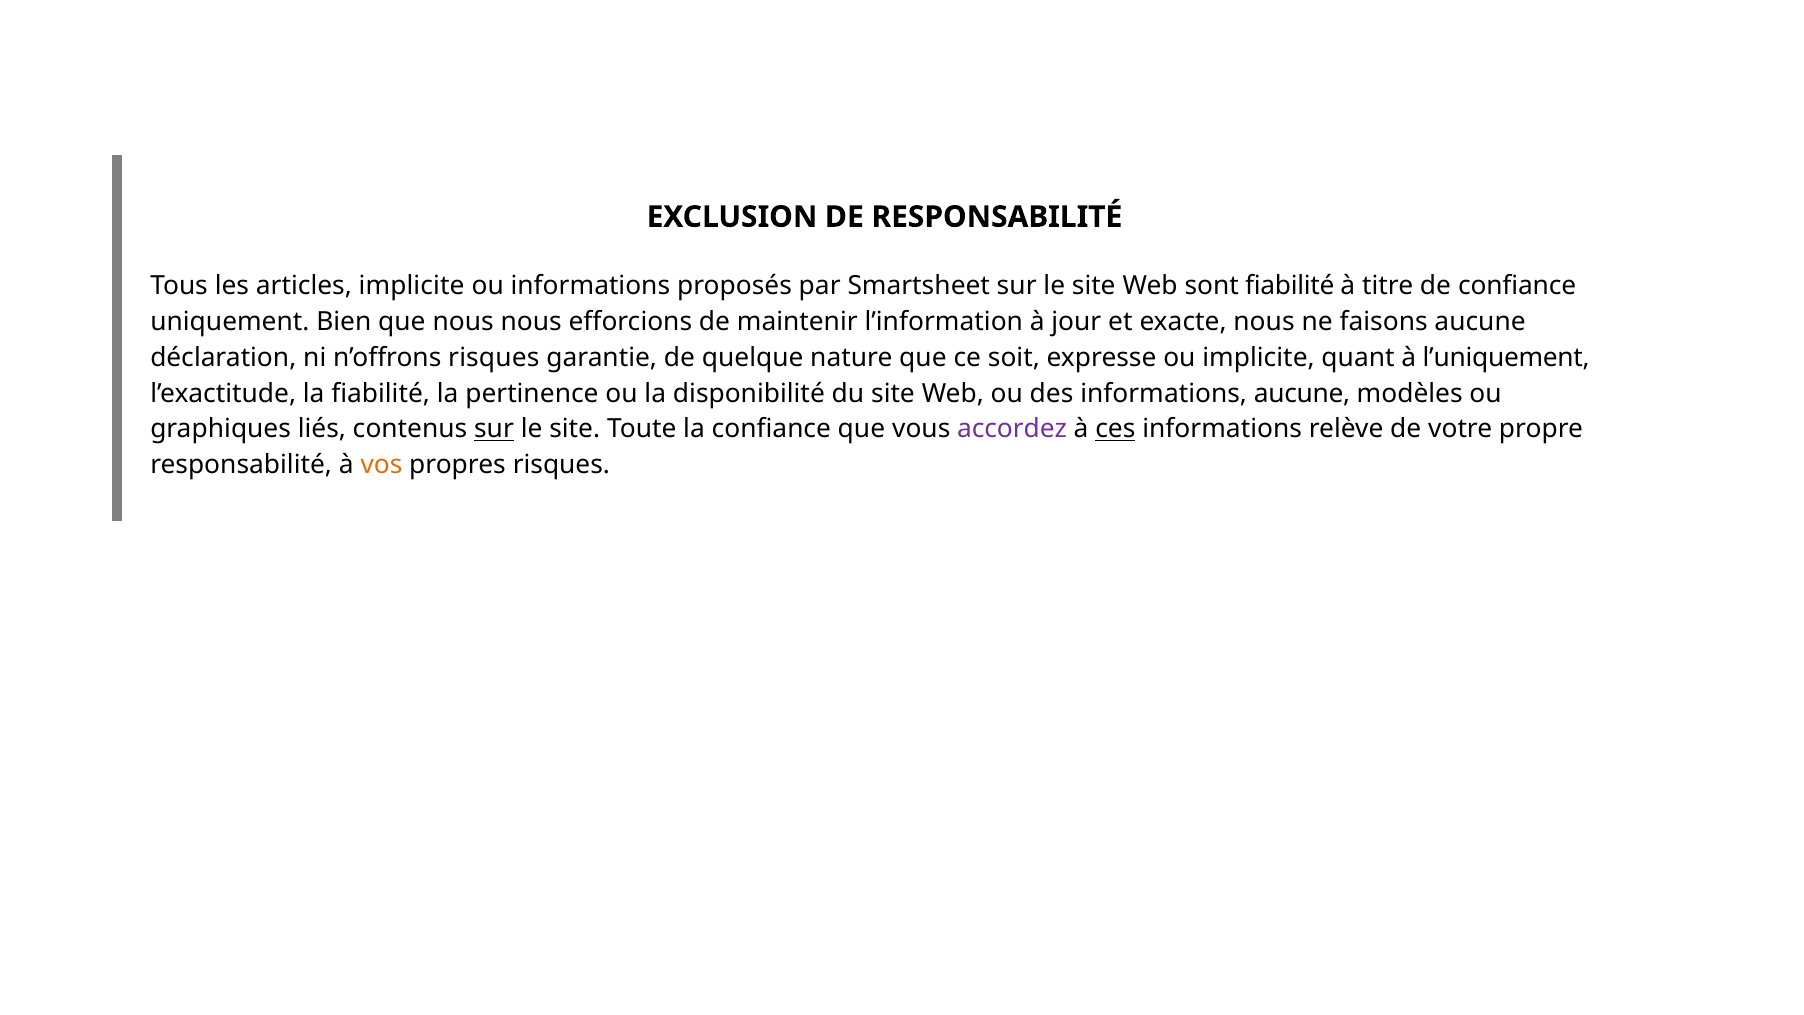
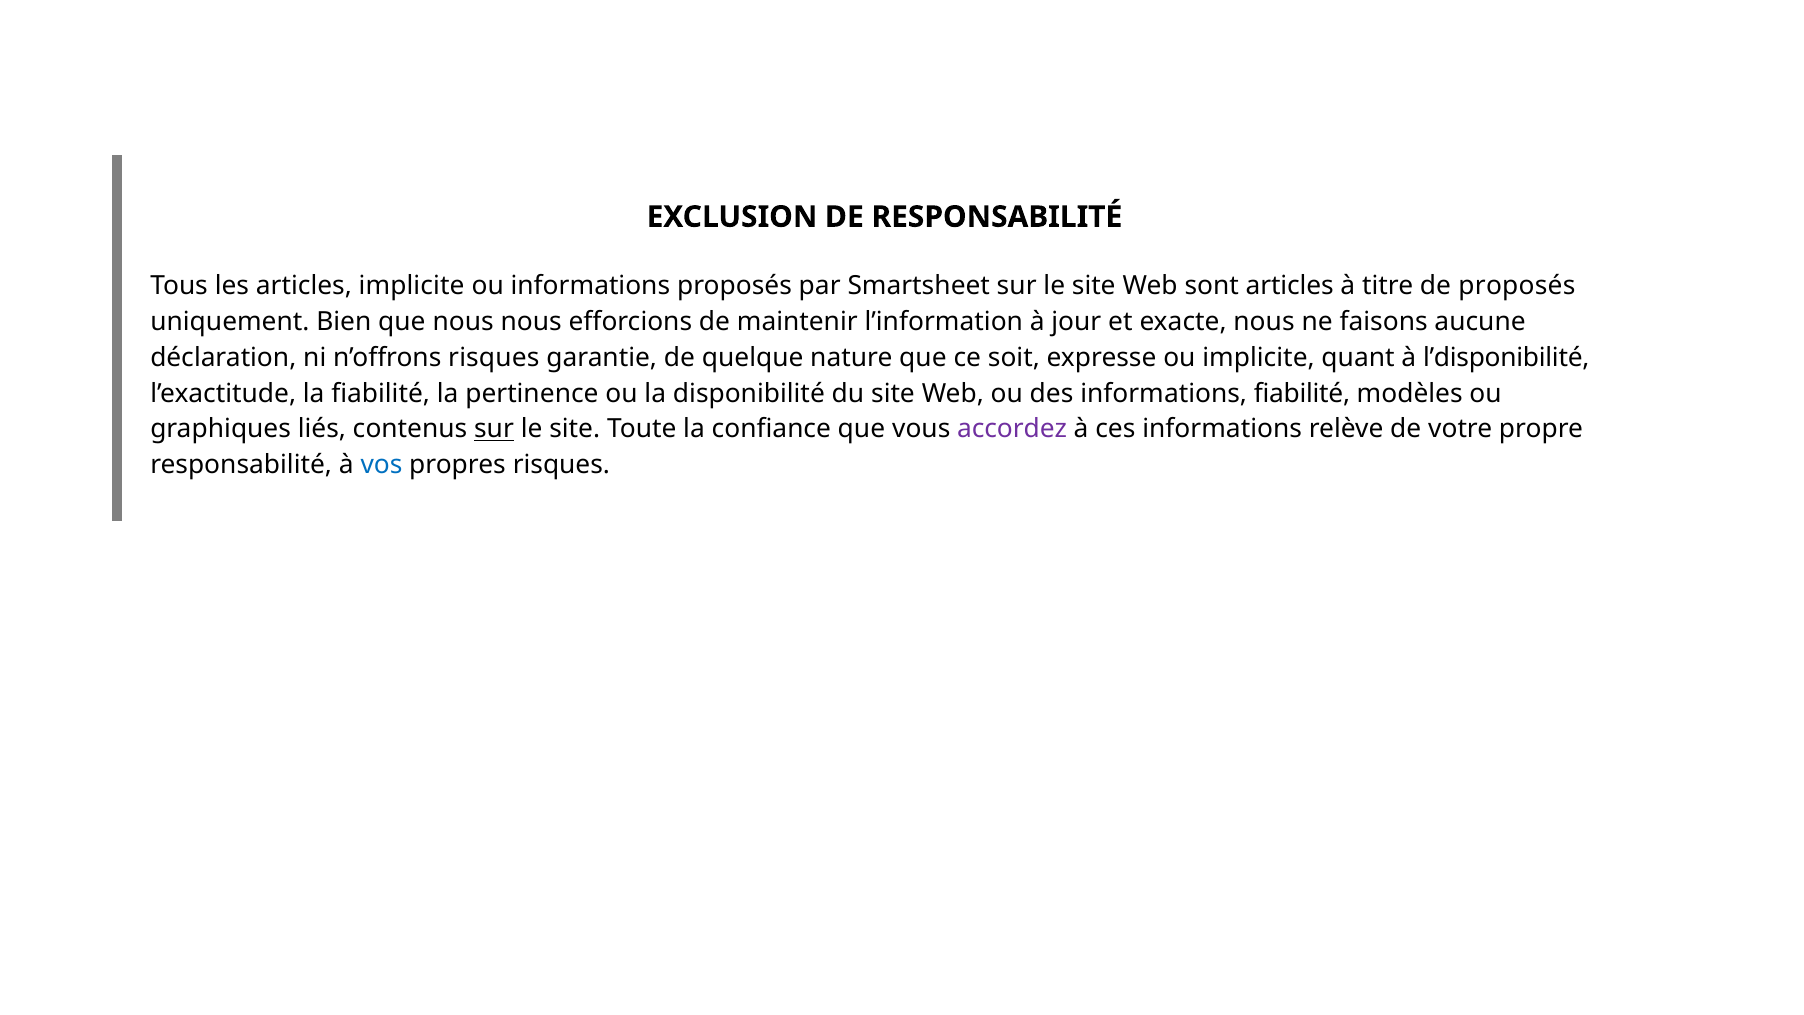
sont fiabilité: fiabilité -> articles (1290, 286)
de confiance: confiance -> proposés (1517, 286)
l’uniquement: l’uniquement -> l’disponibilité (1506, 357)
informations aucune: aucune -> fiabilité (1302, 393)
ces underline: present -> none (1115, 429)
vos colour: orange -> blue (381, 465)
